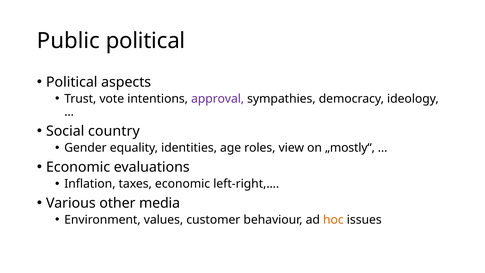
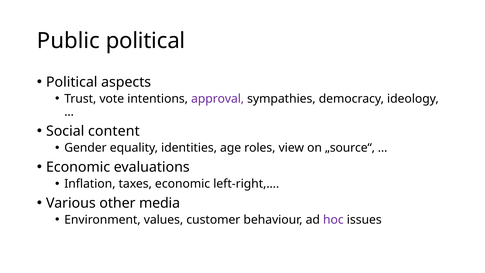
country: country -> content (114, 131)
„mostly“: „mostly“ -> „source“ (350, 148)
hoc colour: orange -> purple (333, 220)
